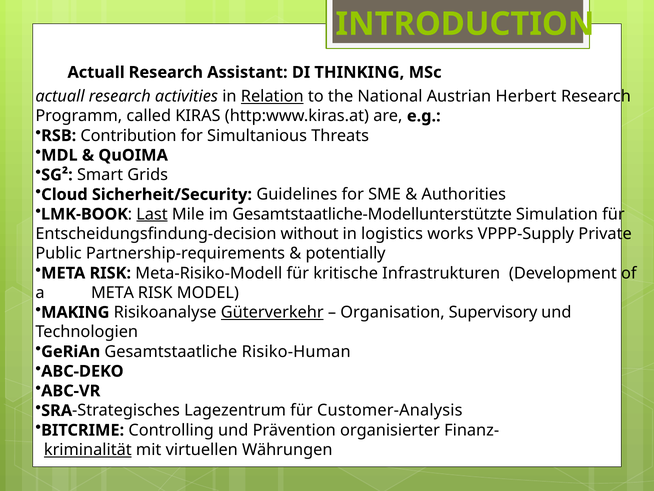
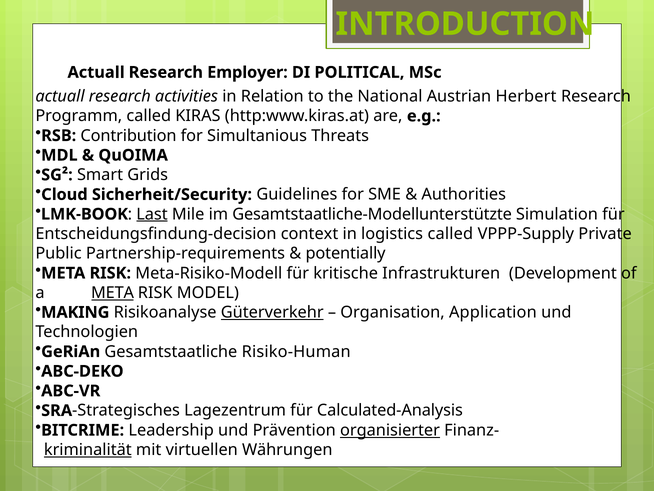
Assistant: Assistant -> Employer (247, 72)
THINKING: THINKING -> POLITICAL (359, 72)
Relation underline: present -> none (272, 96)
without: without -> context (310, 234)
logistics works: works -> called (450, 234)
META underline: none -> present (113, 292)
Supervisory: Supervisory -> Application (493, 312)
Customer-Analysis: Customer-Analysis -> Calculated-Analysis (390, 410)
Controlling: Controlling -> Leadership (171, 430)
organisierter underline: none -> present (390, 430)
